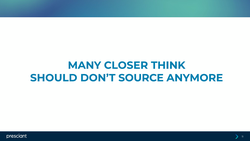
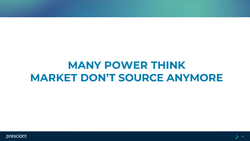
CLOSER: CLOSER -> POWER (126, 65)
SHOULD: SHOULD -> MARKET (54, 78)
